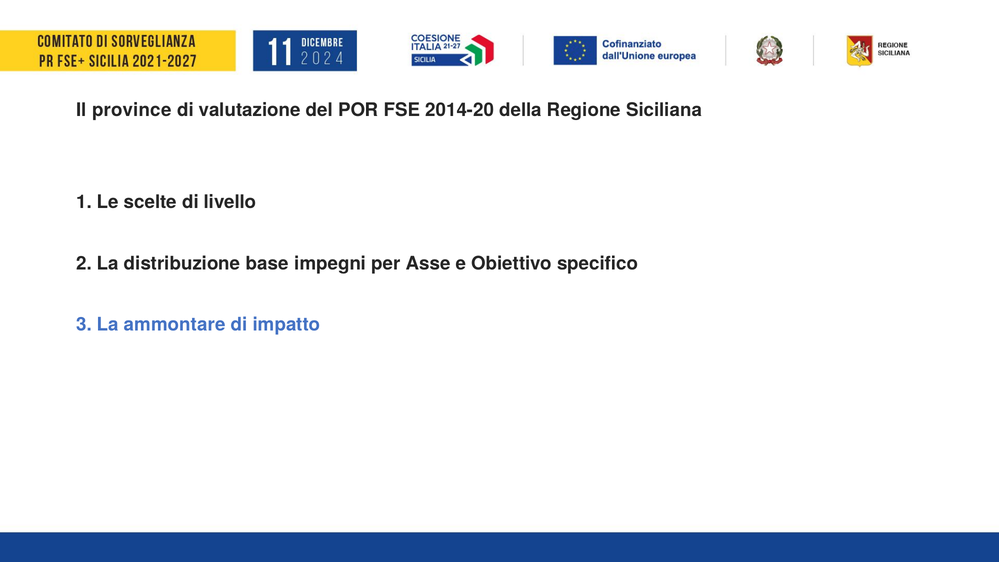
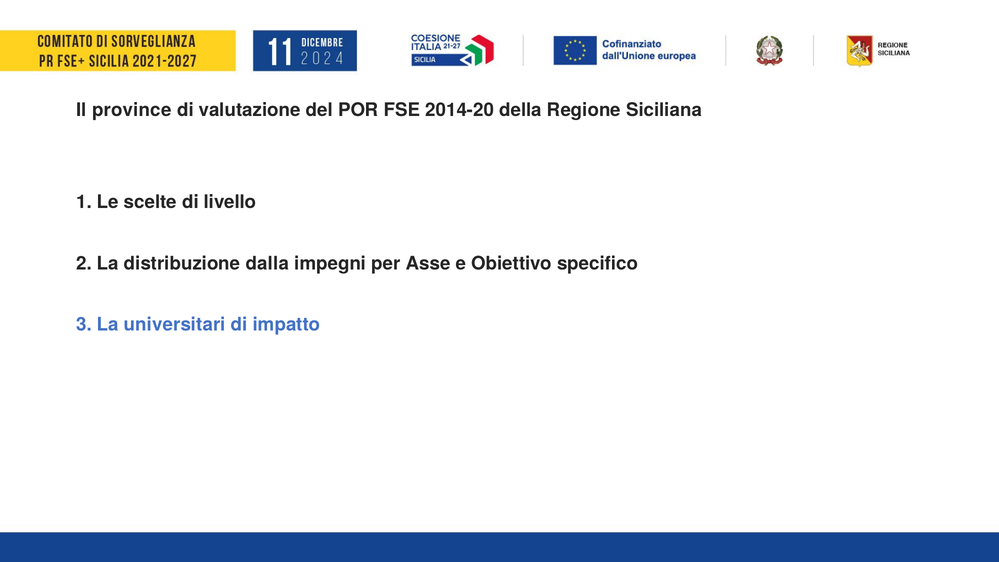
base: base -> dalla (267, 263)
ammontare: ammontare -> universitari (175, 325)
